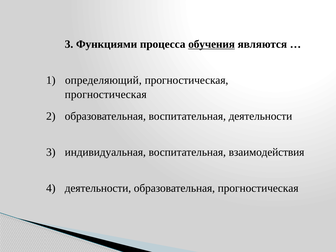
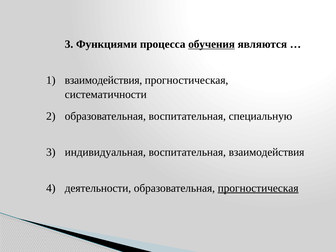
1 определяющий: определяющий -> взаимодействия (103, 80)
прогностическая: прогностическая -> систематичности (106, 94)
воспитательная деятельности: деятельности -> специальную (260, 116)
прогностическая underline: none -> present (258, 188)
